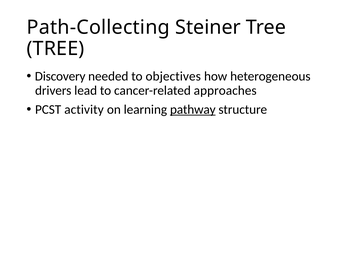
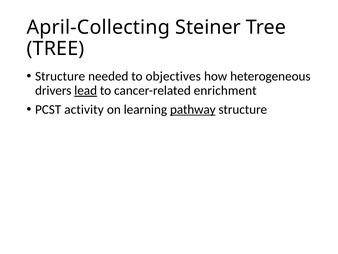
Path-Collecting: Path-Collecting -> April-Collecting (98, 27)
Discovery: Discovery -> Structure (60, 76)
lead underline: none -> present (86, 90)
approaches: approaches -> enrichment (225, 90)
